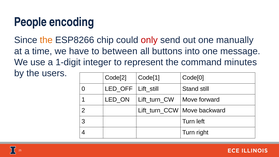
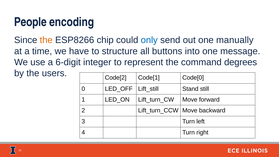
only colour: red -> blue (149, 40)
between: between -> structure (120, 51)
1-digit: 1-digit -> 6-digit (68, 62)
minutes: minutes -> degrees (241, 62)
